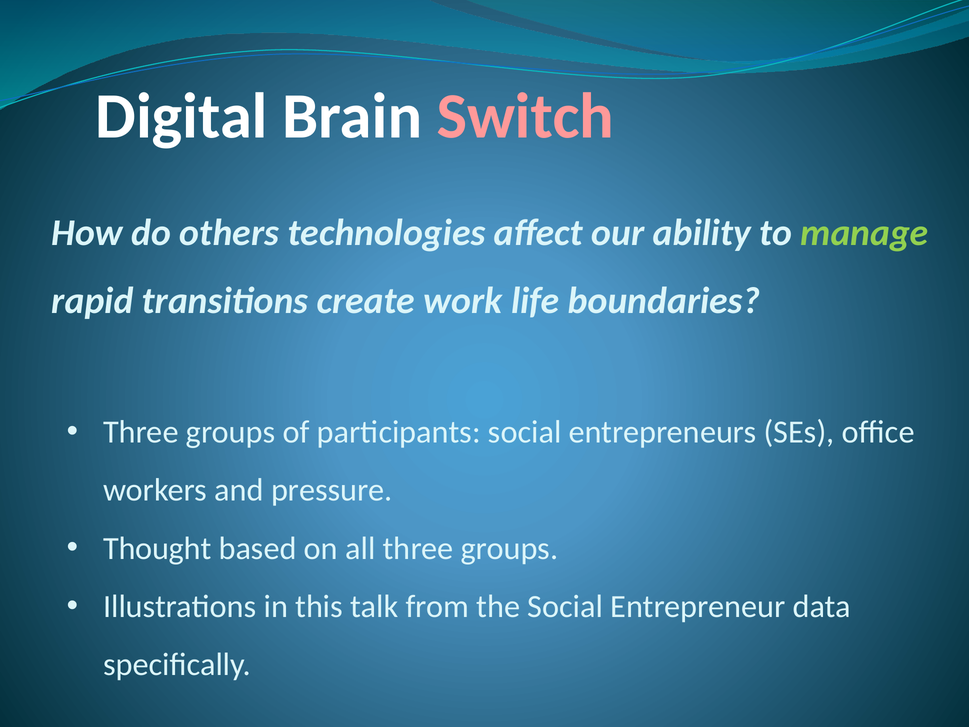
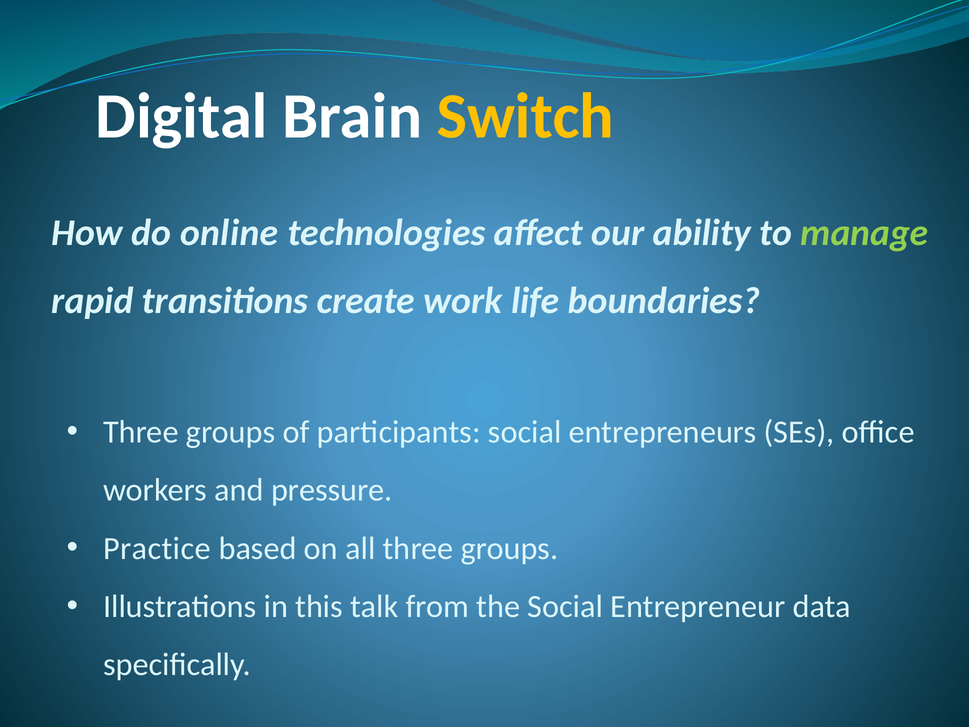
Switch colour: pink -> yellow (525, 117)
others: others -> online (229, 233)
Thought: Thought -> Practice (157, 548)
